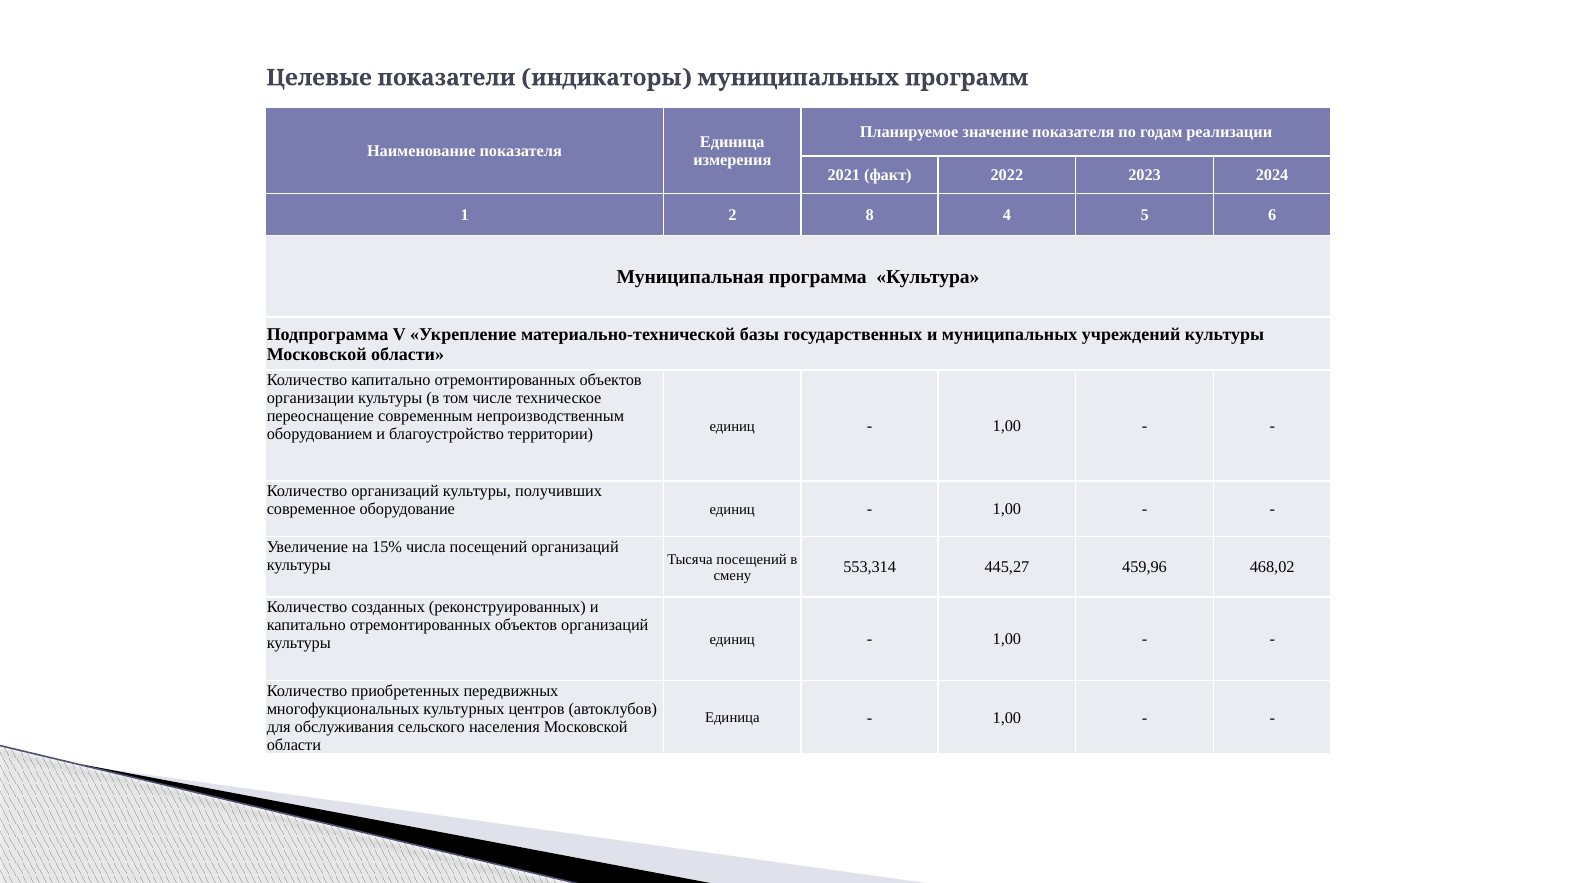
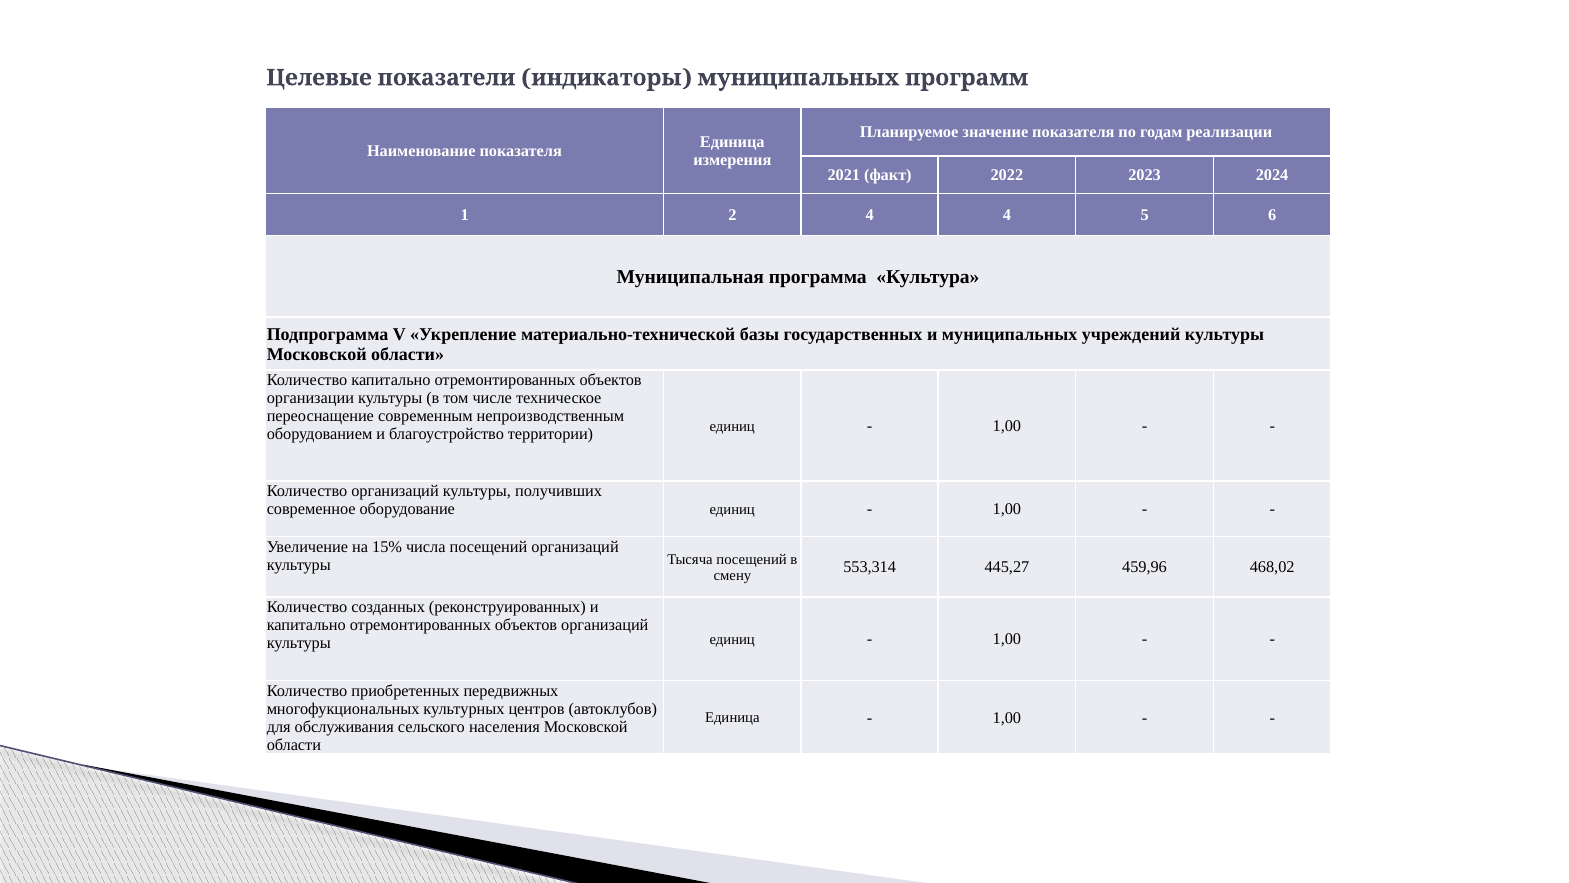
2 8: 8 -> 4 (870, 215)
